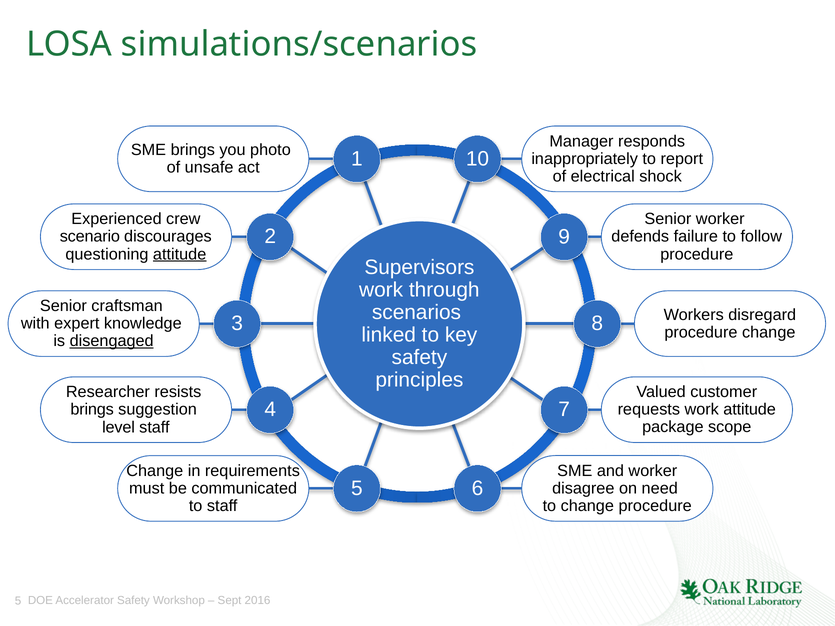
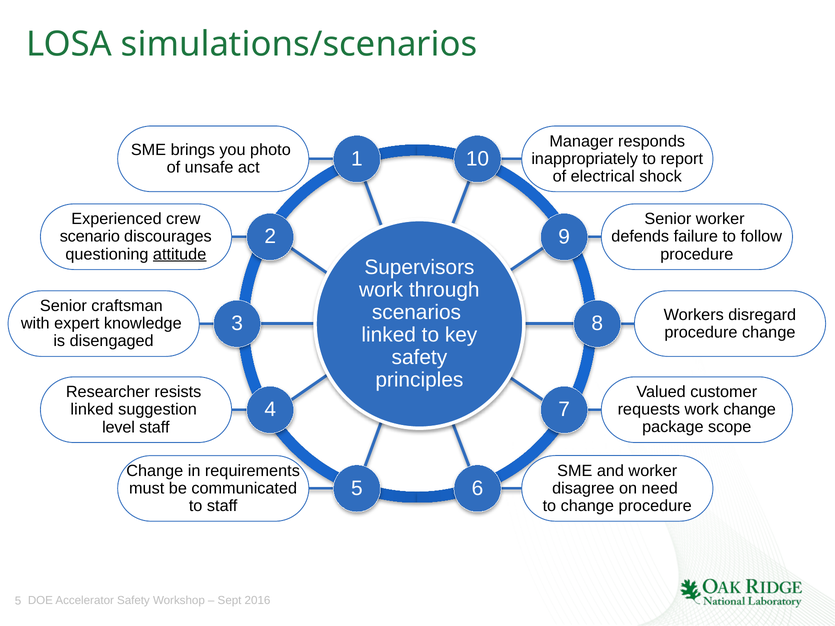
disengaged underline: present -> none (112, 341)
brings: brings -> linked (92, 410)
work attitude: attitude -> change (750, 410)
